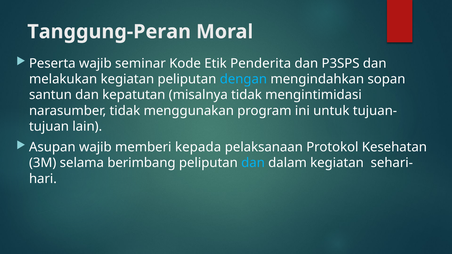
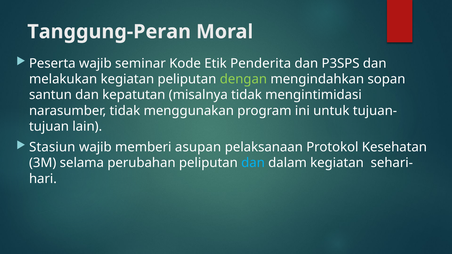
dengan colour: light blue -> light green (243, 79)
Asupan: Asupan -> Stasiun (52, 147)
kepada: kepada -> asupan (198, 147)
berimbang: berimbang -> perubahan (141, 163)
